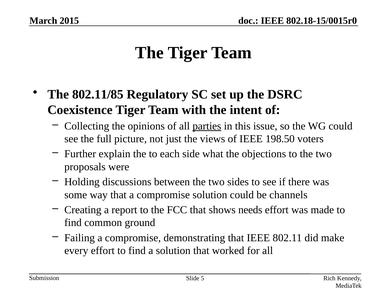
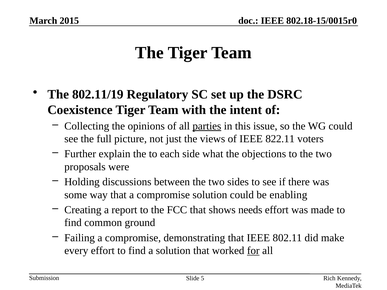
802.11/85: 802.11/85 -> 802.11/19 (98, 94)
198.50: 198.50 -> 822.11 (280, 139)
channels: channels -> enabling (288, 195)
for underline: none -> present (253, 251)
